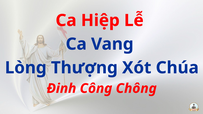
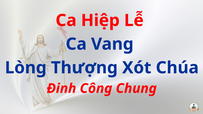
Chông: Chông -> Chung (136, 89)
